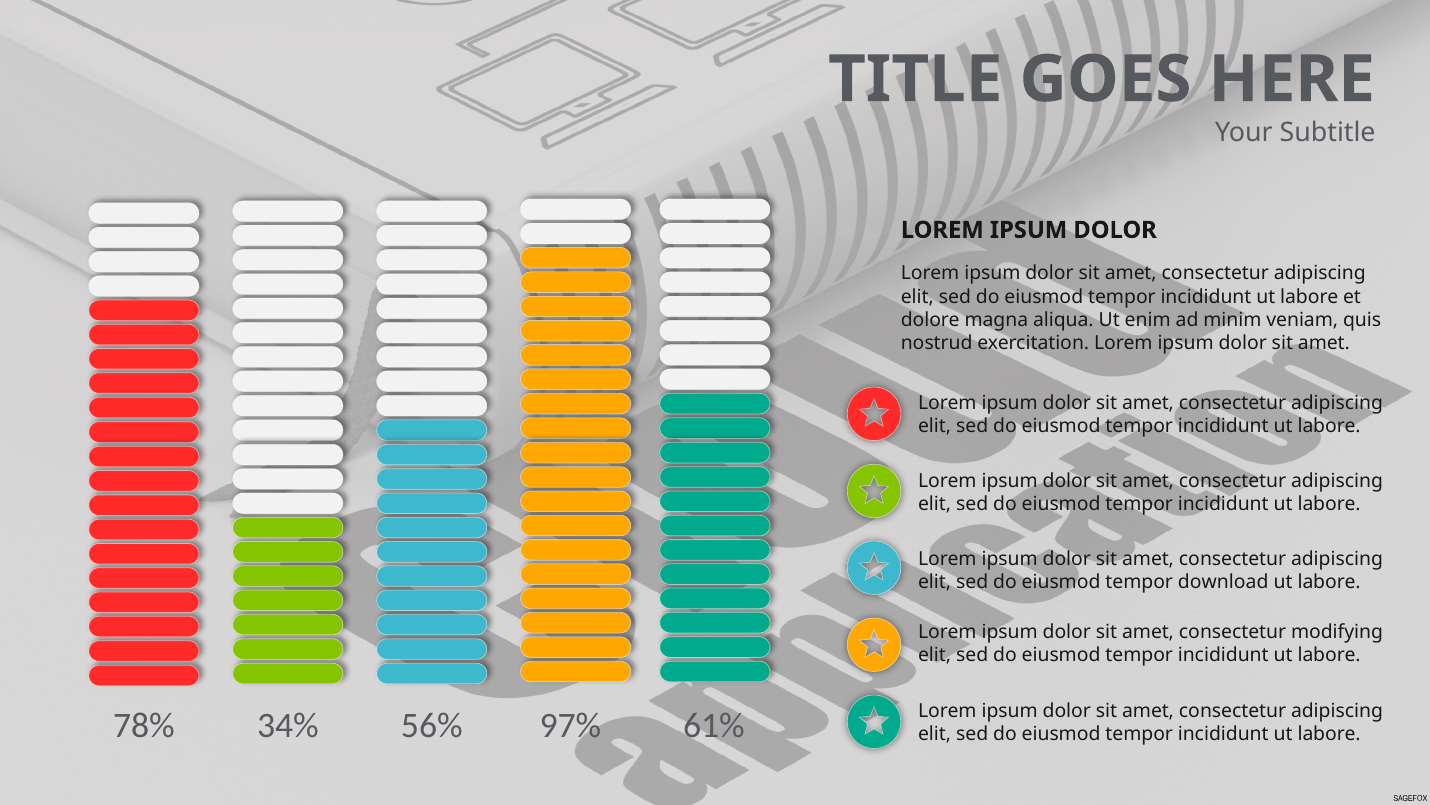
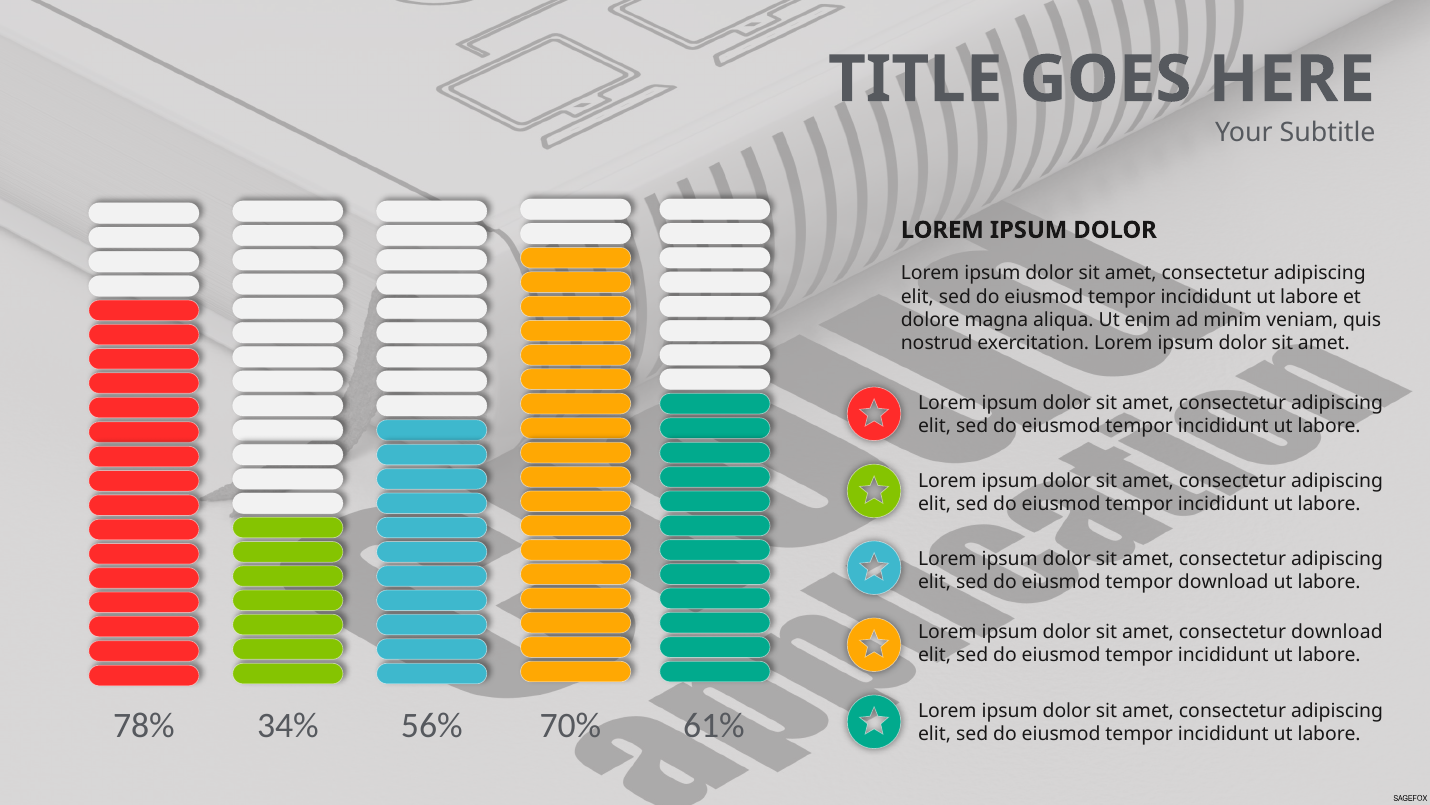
consectetur modifying: modifying -> download (1337, 632)
97%: 97% -> 70% (570, 725)
